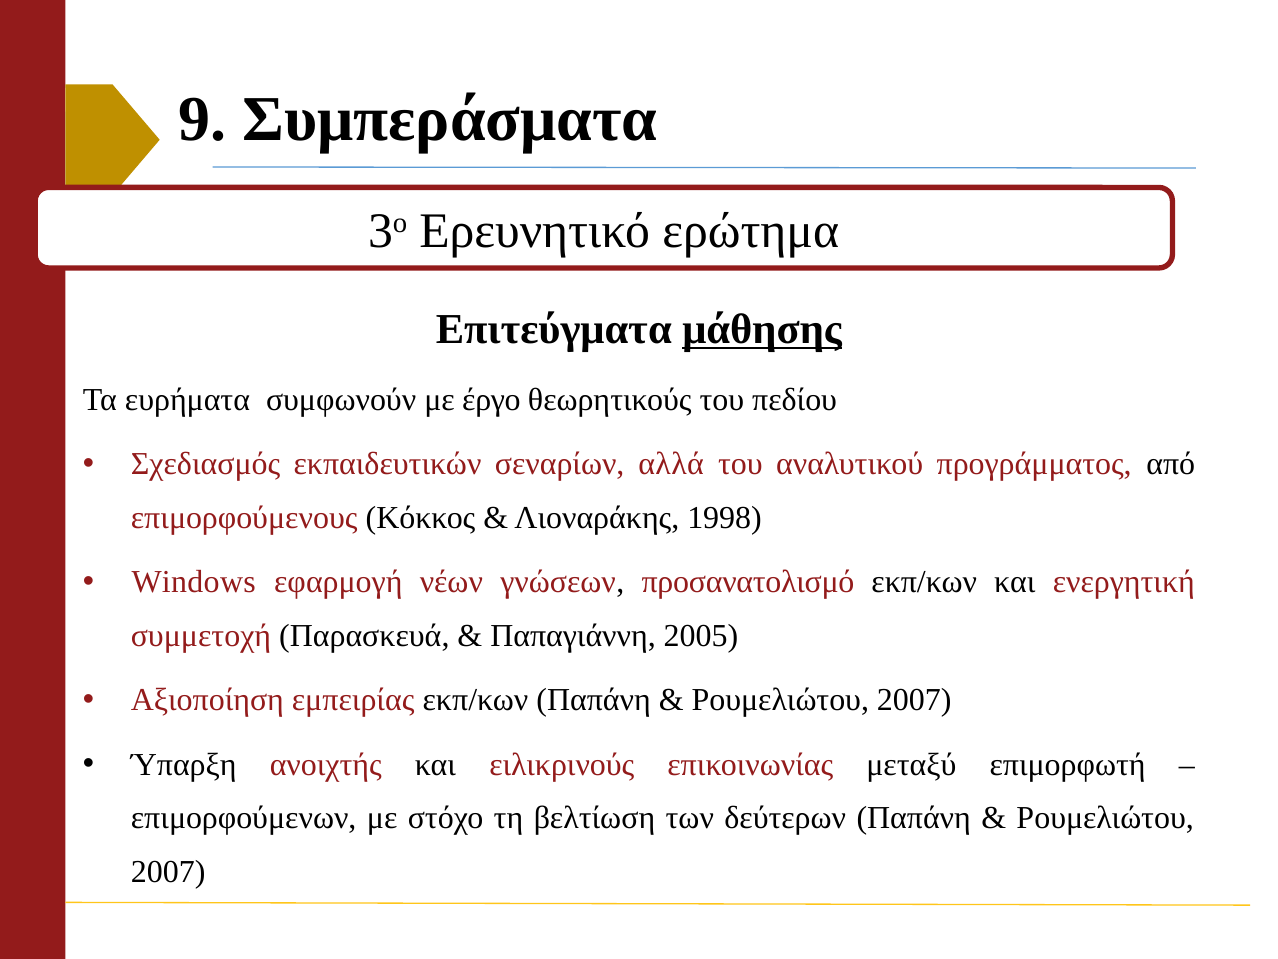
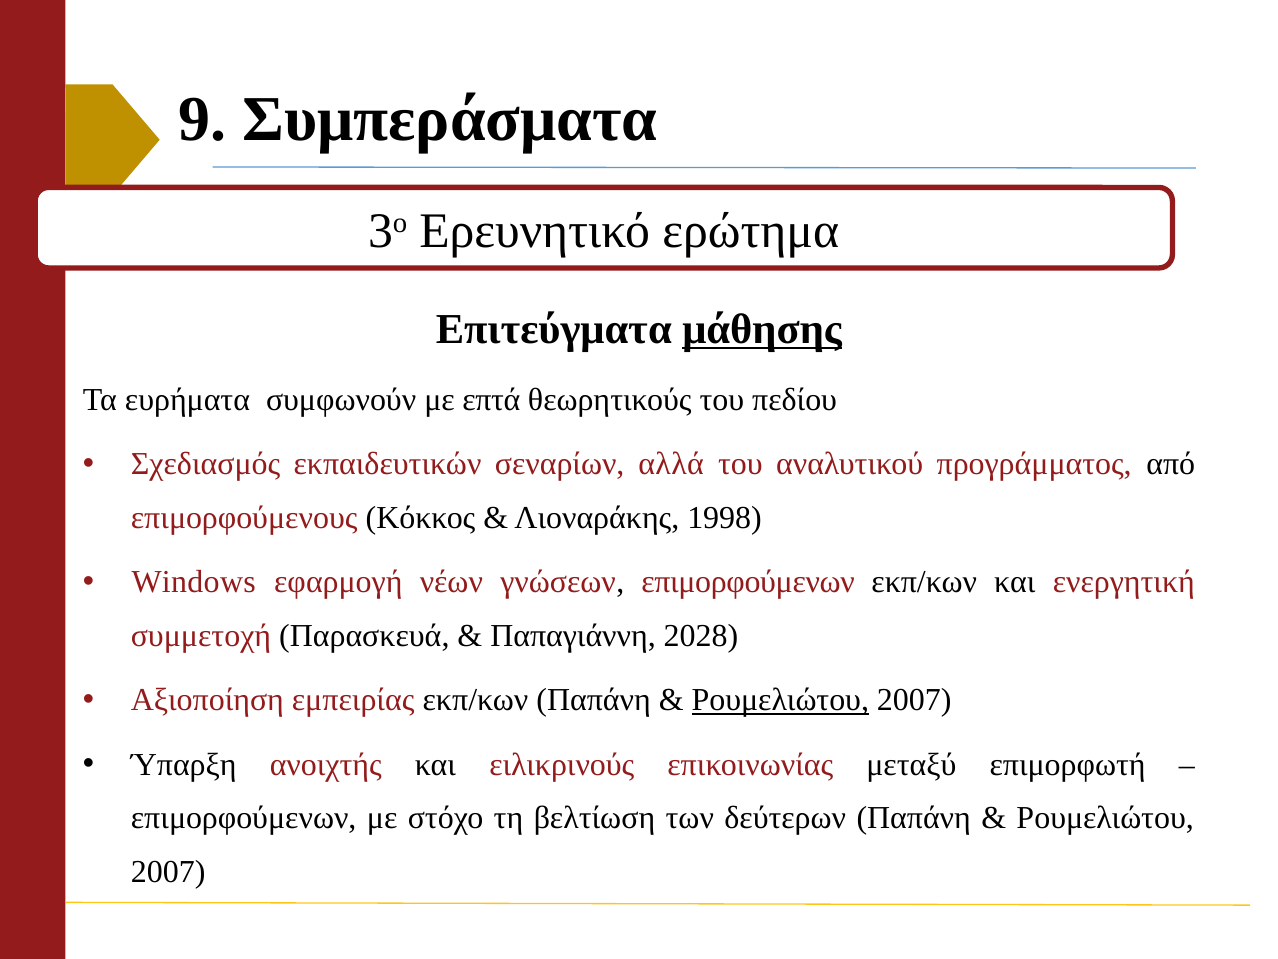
έργο: έργο -> επτά (491, 400)
γνώσεων προσανατολισμό: προσανατολισμό -> επιμορφούμενων (748, 582)
2005: 2005 -> 2028 (701, 636)
Ρουμελιώτου underline: none -> present (780, 700)
